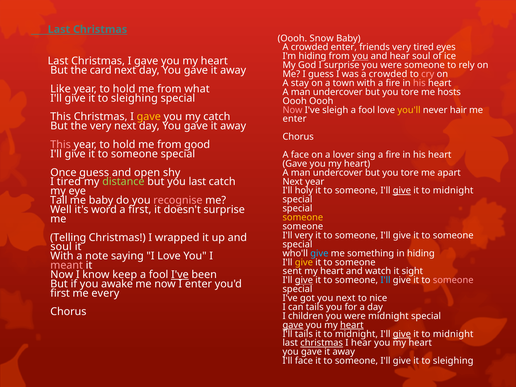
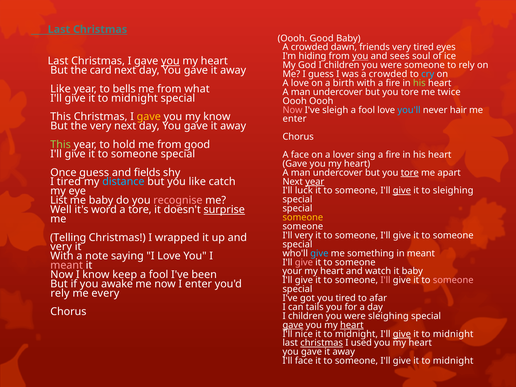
Oooh Snow: Snow -> Good (322, 38)
crowded enter: enter -> dawn (344, 47)
and hear: hear -> sees (400, 56)
you underline: none -> present (170, 61)
God I surprise: surprise -> children (342, 65)
cry colour: pink -> light blue (428, 74)
A stay: stay -> love (300, 83)
town: town -> birth (344, 83)
his colour: pink -> light green (419, 83)
hold: hold -> bells (124, 89)
hosts: hosts -> twice (449, 92)
sleighing: sleighing -> midnight (134, 98)
you'll colour: yellow -> light blue (409, 110)
my catch: catch -> know (217, 117)
This colour: pink -> light green (61, 145)
open: open -> fields (147, 172)
tore underline: none -> present (410, 173)
distance colour: light green -> light blue (123, 182)
you last: last -> like (197, 182)
year underline: none -> present (315, 182)
holy: holy -> luck (304, 191)
midnight: midnight -> sleighing (453, 191)
Tall: Tall -> List (59, 200)
a first: first -> tore (140, 210)
surprise underline: none -> present (224, 210)
soul: soul -> very (61, 247)
in hiding: hiding -> meant (421, 253)
give colour: yellow -> pink (304, 262)
sent: sent -> your (292, 271)
it sight: sight -> baby (412, 271)
I've underline: present -> none (180, 275)
give underline: present -> none (304, 280)
I'll colour: light blue -> pink (385, 280)
first: first -> rely (60, 293)
you next: next -> tired (346, 298)
nice: nice -> afar (378, 298)
were midnight: midnight -> sleighing (388, 316)
I'll tails: tails -> nice (304, 334)
I hear: hear -> used (361, 343)
sleighing: sleighing -> midnight (453, 361)
